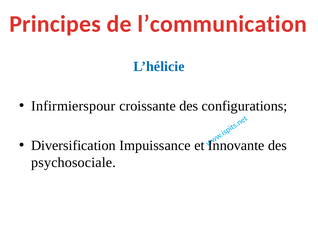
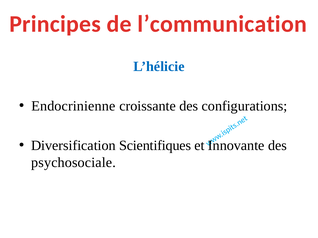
Infirmierspour: Infirmierspour -> Endocrinienne (73, 106)
Impuissance: Impuissance -> Scientifiques (155, 146)
